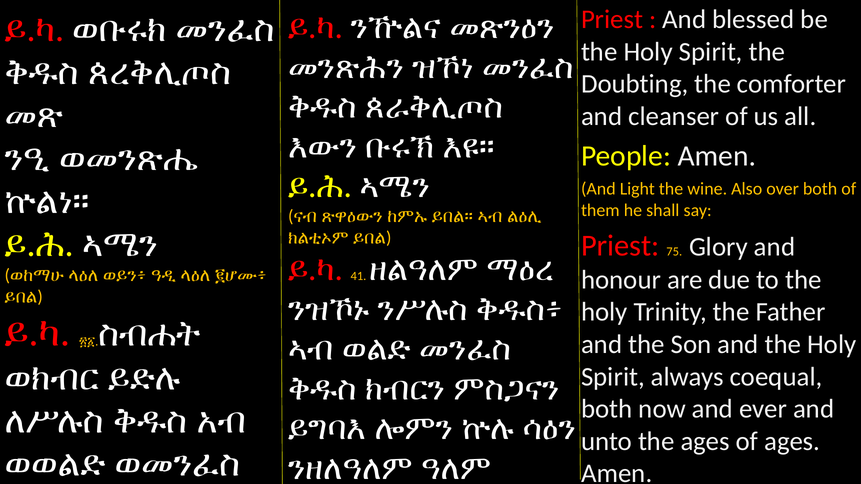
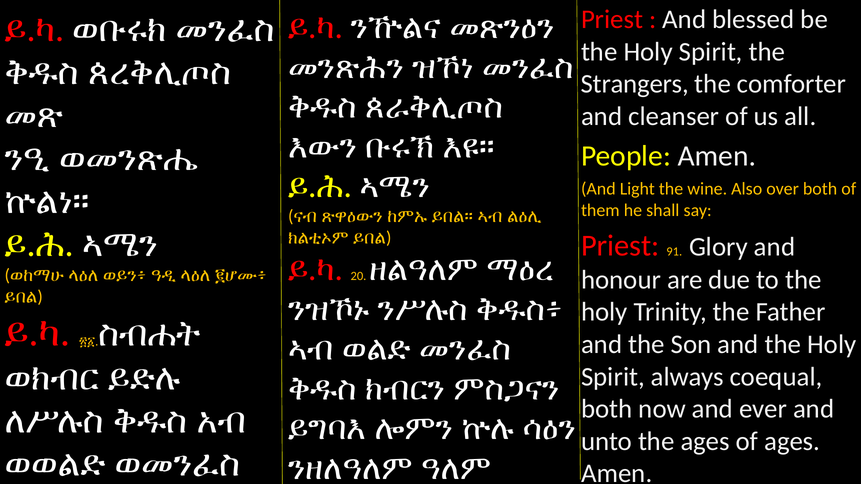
Doubting: Doubting -> Strangers (635, 84)
75: 75 -> 91 (674, 252)
41: 41 -> 20 (358, 276)
